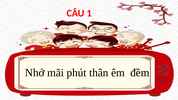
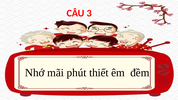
1: 1 -> 3 (89, 13)
thân: thân -> thiết (99, 73)
